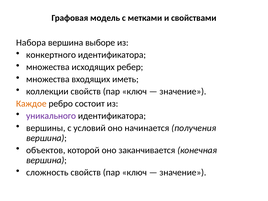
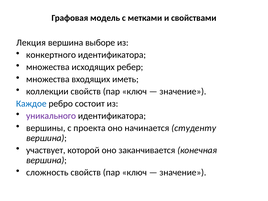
Набора: Набора -> Лекция (31, 43)
Каждое colour: orange -> blue (31, 104)
условий: условий -> проекта (89, 128)
получения: получения -> студенту (194, 128)
объектов: объектов -> участвует (46, 150)
